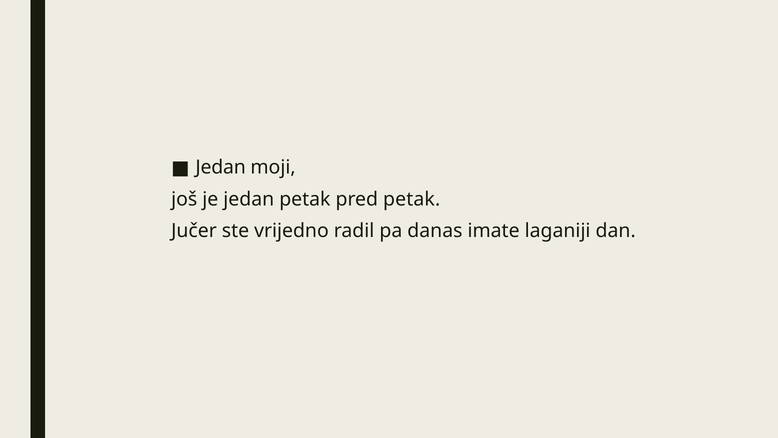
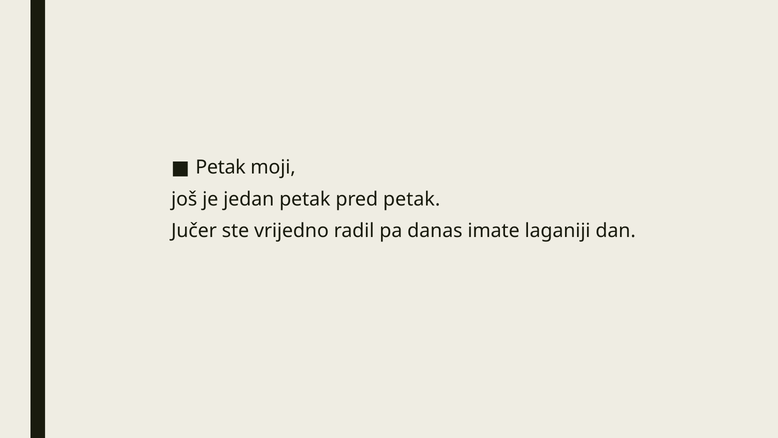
Jedan: Jedan -> Petak (221, 167)
